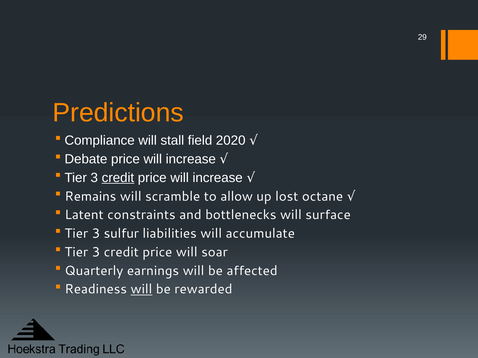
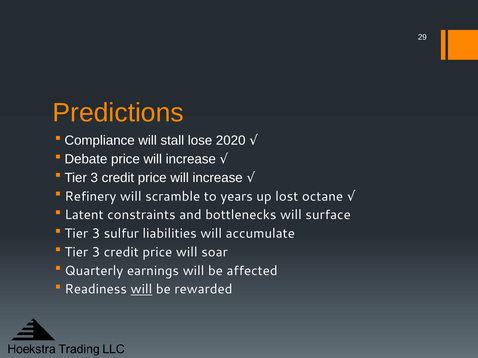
field: field -> lose (200, 141)
credit underline: present -> none (118, 178)
Remains: Remains -> Refinery (90, 197)
allow: allow -> years (237, 197)
